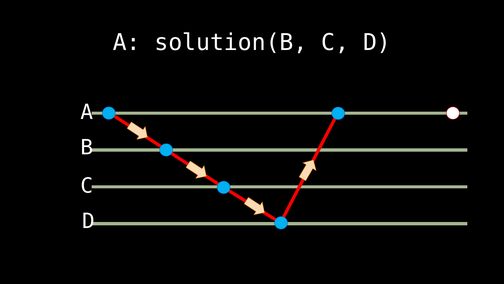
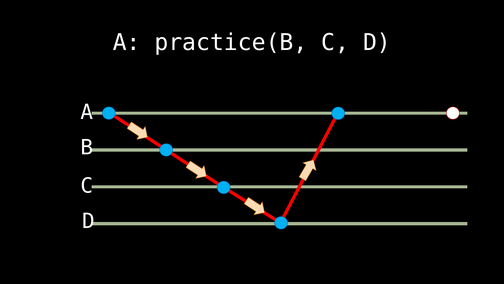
solution(B: solution(B -> practice(B (231, 42)
